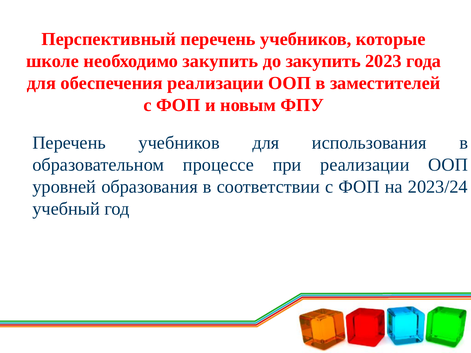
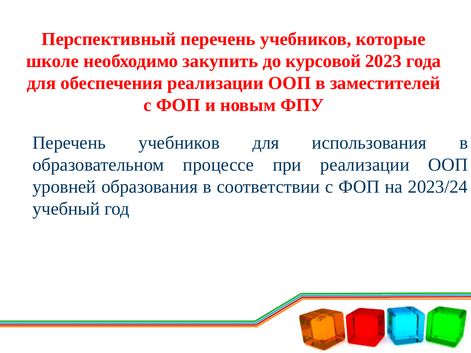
до закупить: закупить -> курсовой (323, 61)
